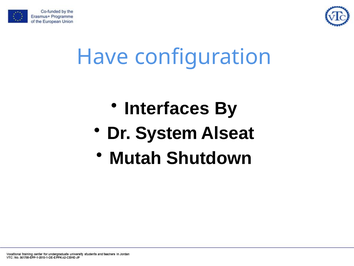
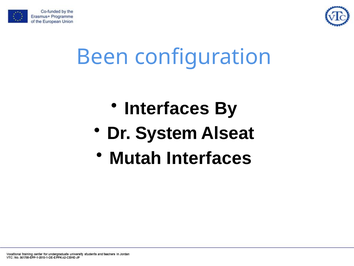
Have: Have -> Been (103, 57)
Mutah Shutdown: Shutdown -> Interfaces (209, 158)
